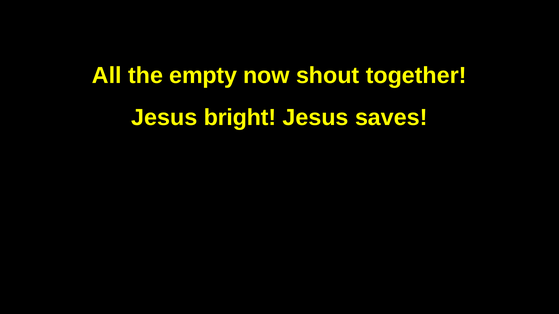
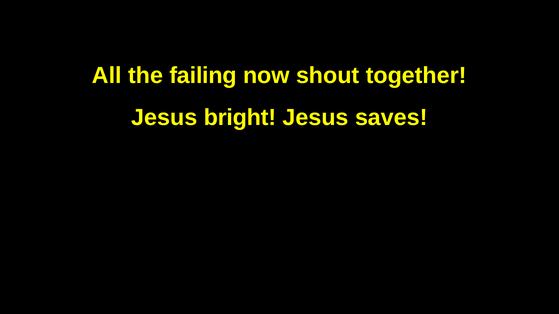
empty: empty -> failing (203, 76)
